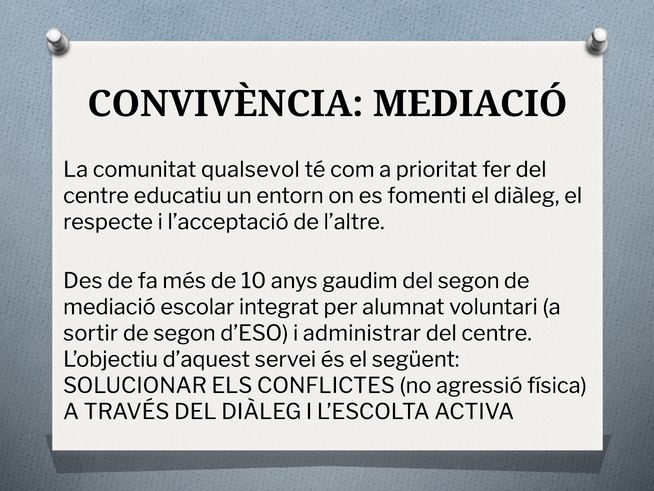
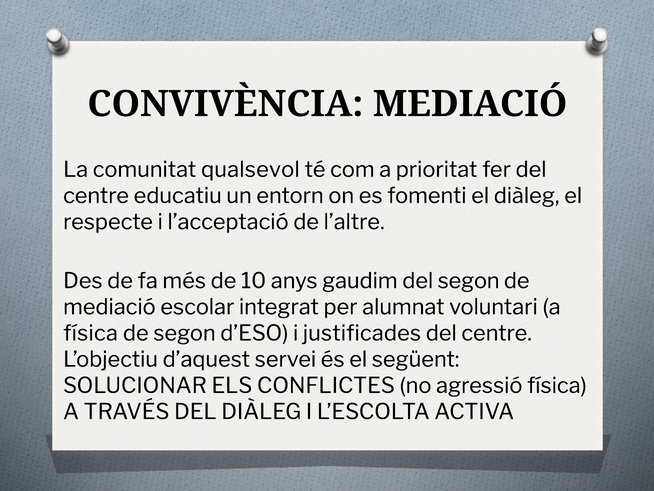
sortir: sortir -> física (91, 333)
administrar: administrar -> justificades (362, 333)
